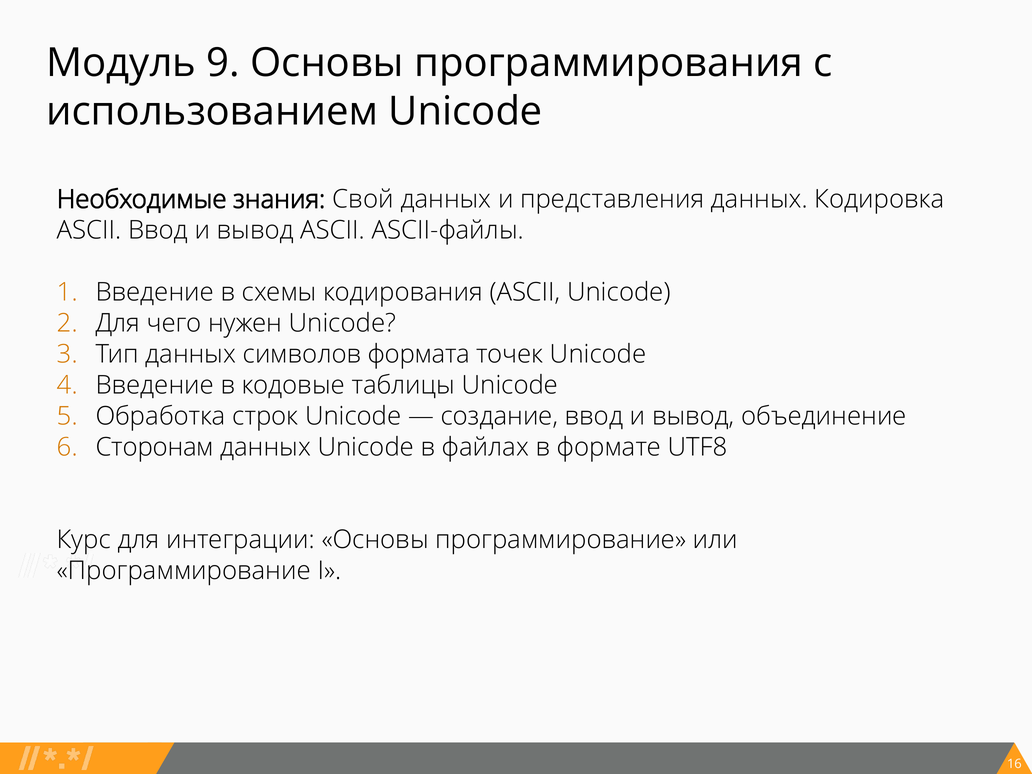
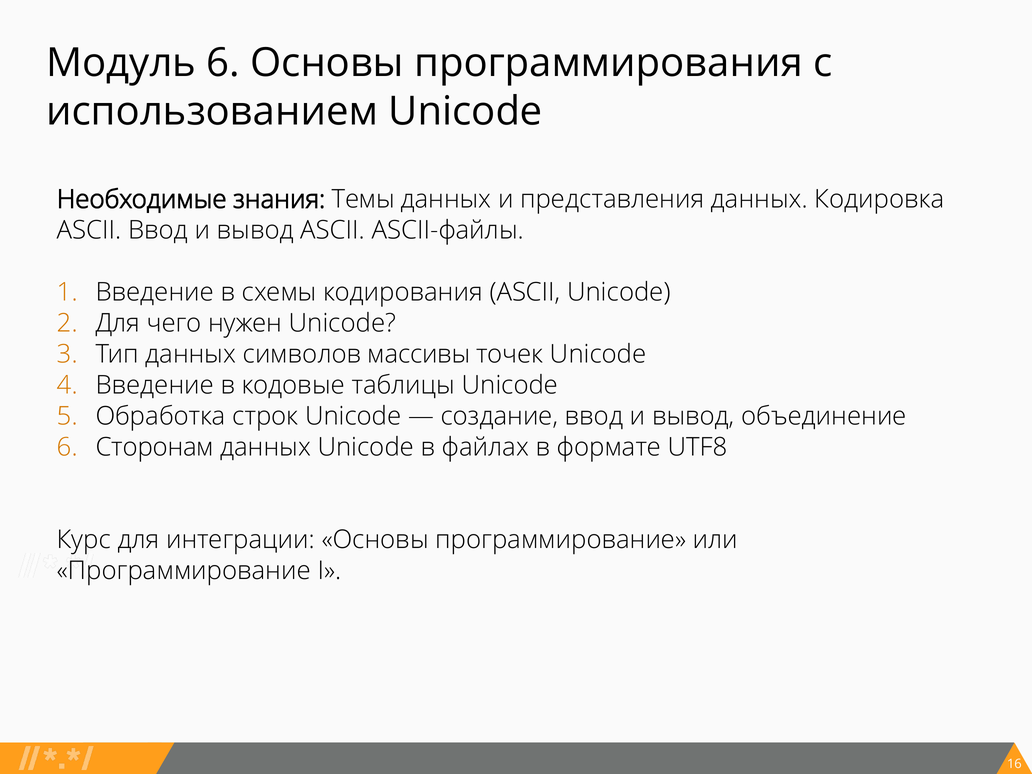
Модуль 9: 9 -> 6 (223, 63)
Свой: Свой -> Темы (363, 199)
формата: формата -> массивы (419, 354)
